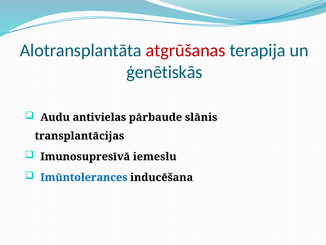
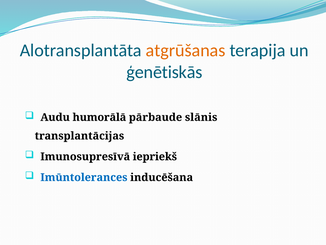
atgrūšanas colour: red -> orange (186, 50)
antivielas: antivielas -> humorālā (99, 117)
iemeslu: iemeslu -> iepriekš (155, 156)
